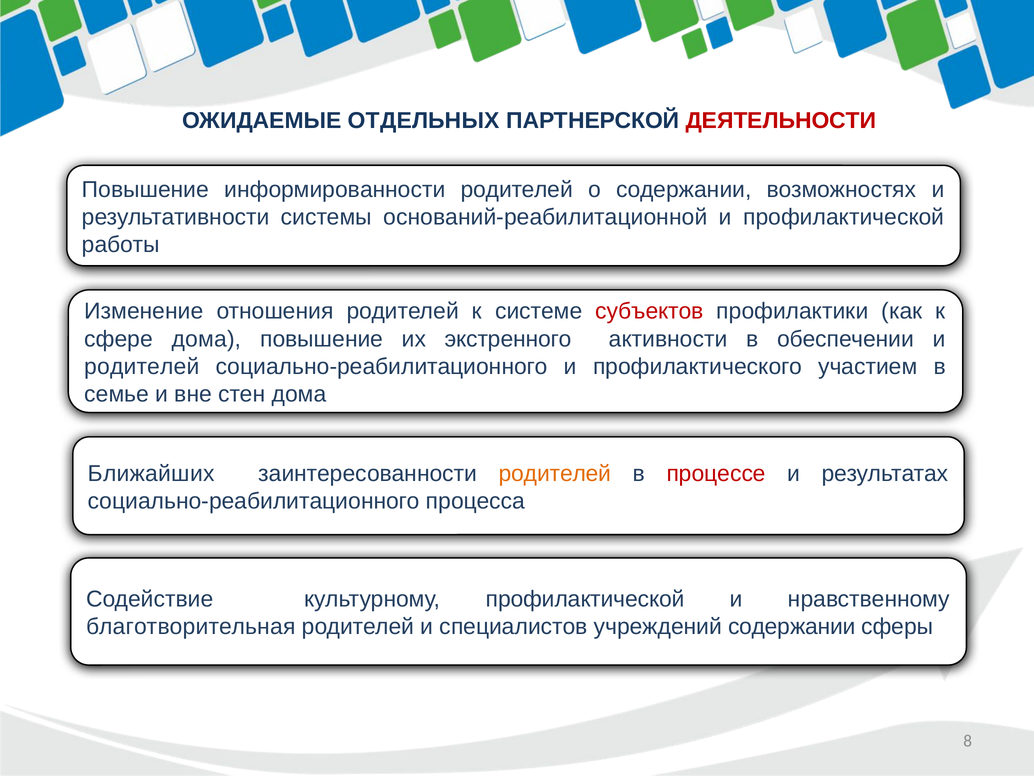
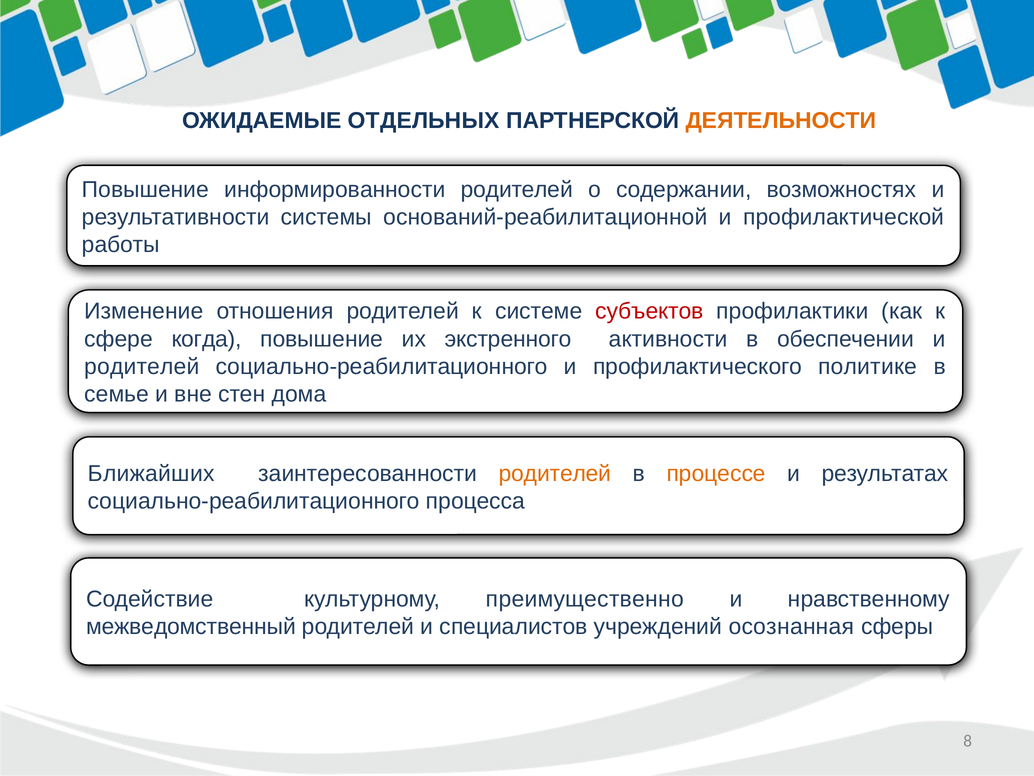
ДЕЯТЕЛЬНОСТИ colour: red -> orange (781, 121)
сфере дома: дома -> когда (207, 339)
участием: участием -> политике (868, 366)
процессе colour: red -> orange (716, 473)
культурному профилактической: профилактической -> преимущественно (585, 599)
благотворительная: благотворительная -> межведомственный (191, 626)
учреждений содержании: содержании -> осознанная (792, 626)
